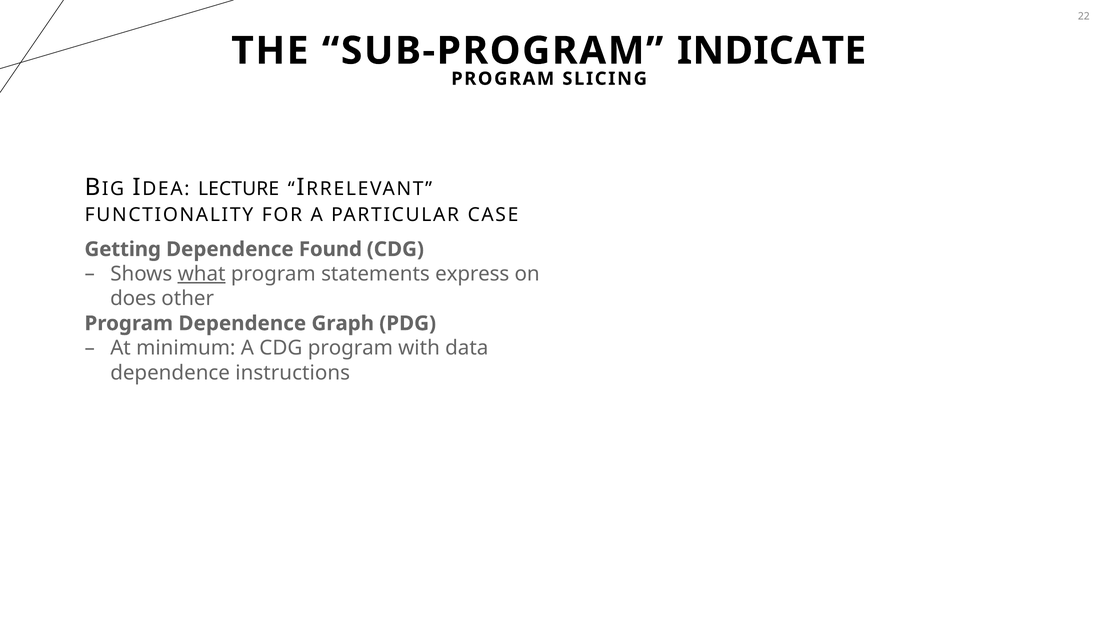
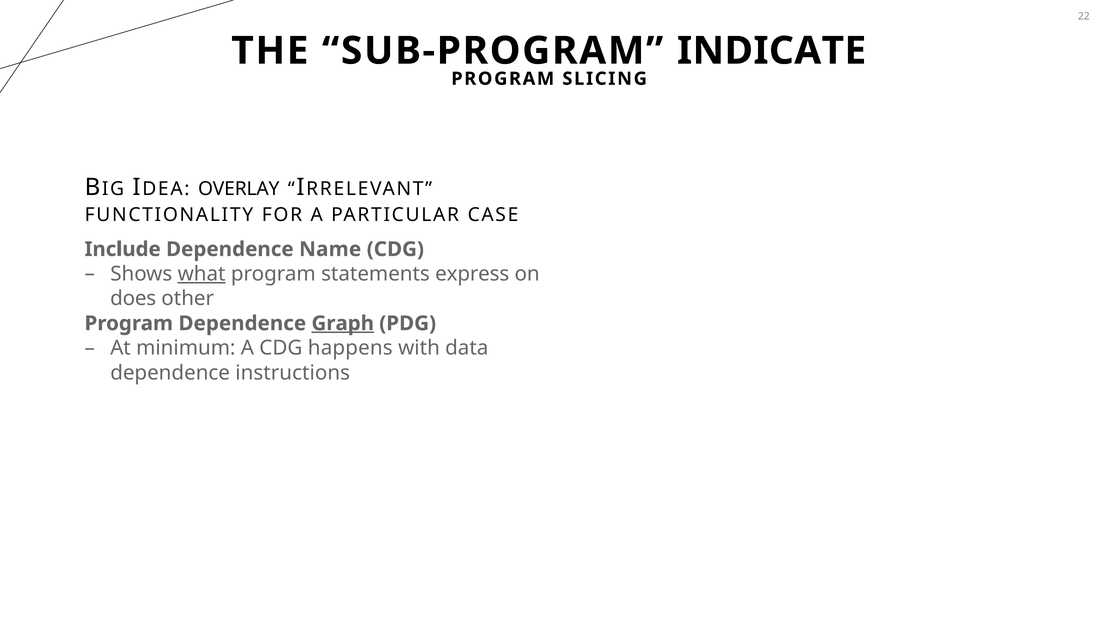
LECTURE: LECTURE -> OVERLAY (239, 189)
Getting: Getting -> Include (123, 249)
Found: Found -> Name (330, 249)
Graph underline: none -> present (343, 324)
CDG program: program -> happens (350, 348)
